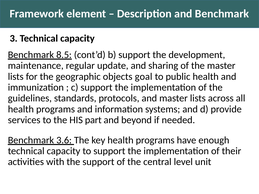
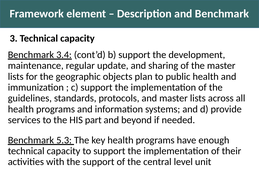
8.5: 8.5 -> 3.4 (64, 55)
goal: goal -> plan (144, 77)
3.6: 3.6 -> 5.3 (64, 140)
